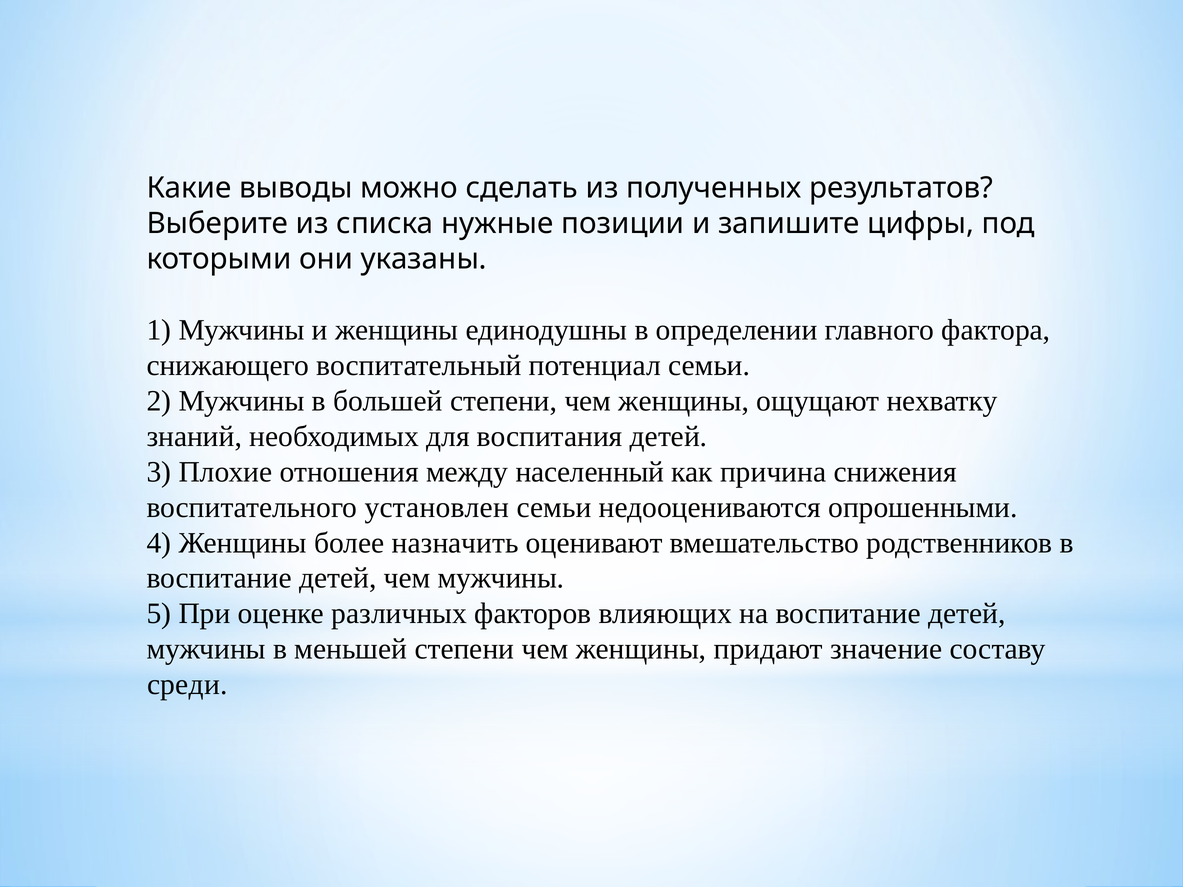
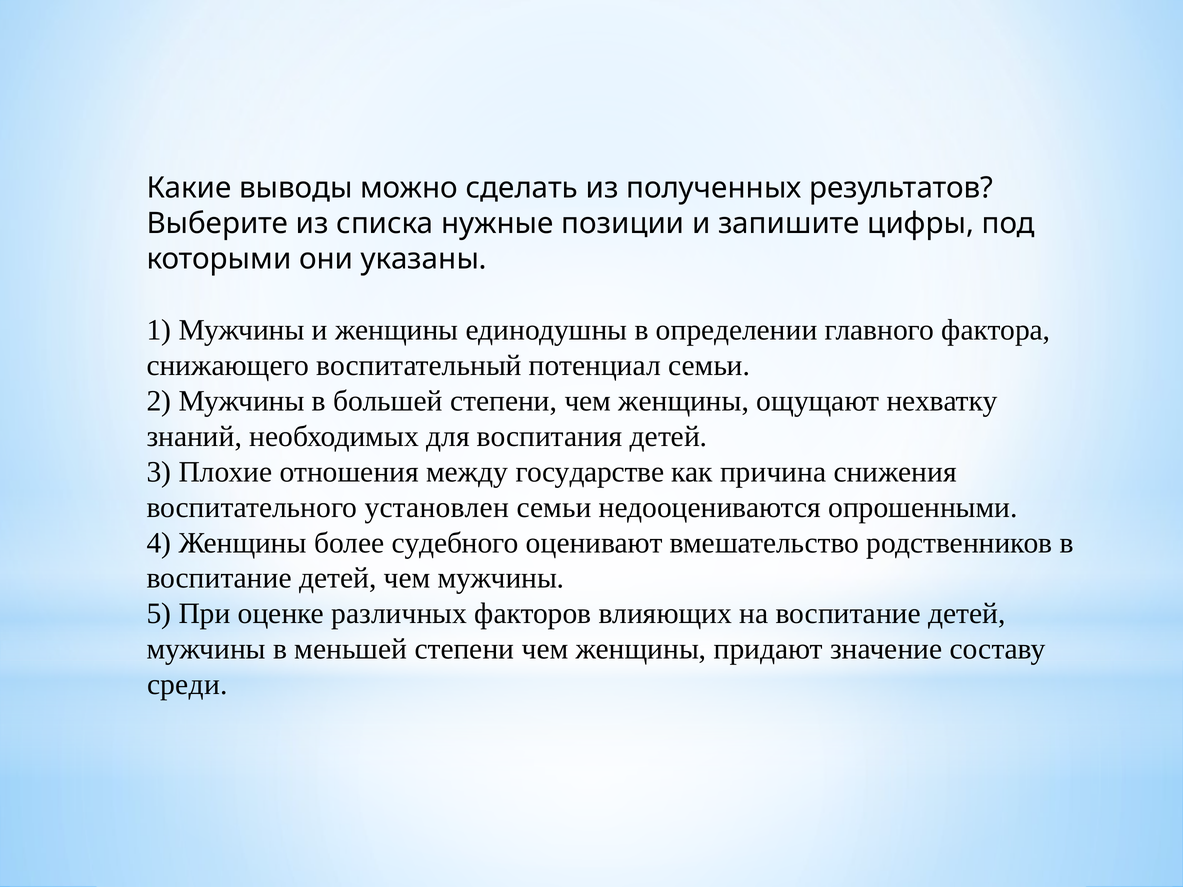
населенный: населенный -> государстве (590, 472)
назначить: назначить -> судебного (455, 543)
